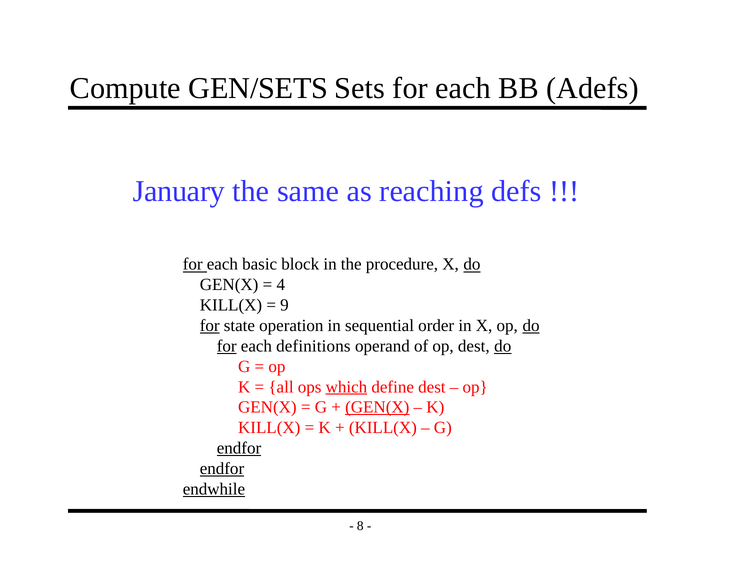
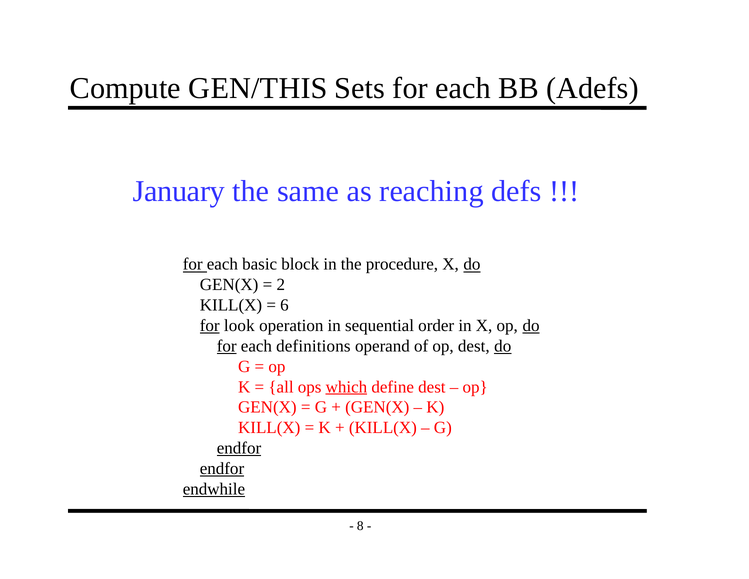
GEN/SETS: GEN/SETS -> GEN/THIS (258, 88)
4: 4 -> 2 (281, 285)
9: 9 -> 6 (284, 305)
state: state -> look (239, 325)
GEN(X underline: present -> none (377, 407)
